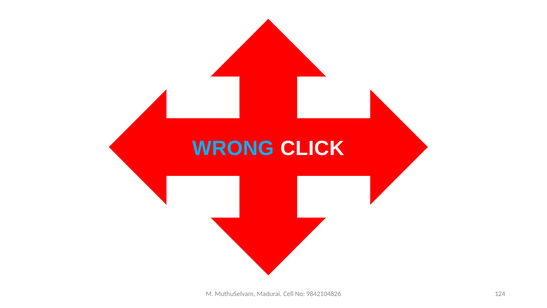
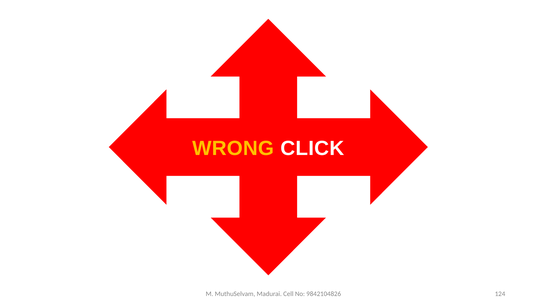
WRONG colour: light blue -> yellow (233, 148)
